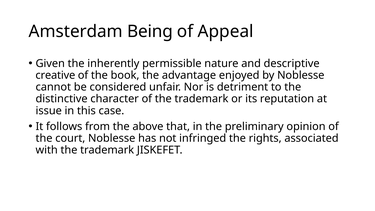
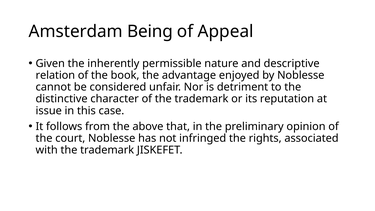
creative: creative -> relation (55, 75)
